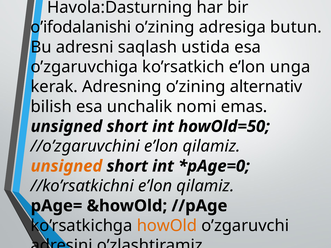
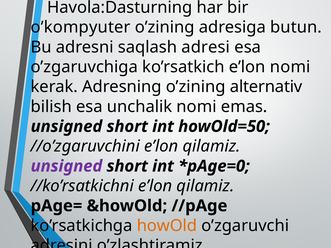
o’ifodalanishi: o’ifodalanishi -> o’kompyuter (81, 27)
ustida: ustida -> adresi (206, 47)
e’lon unga: unga -> nomi (290, 67)
unsigned colour: orange -> purple (66, 166)
